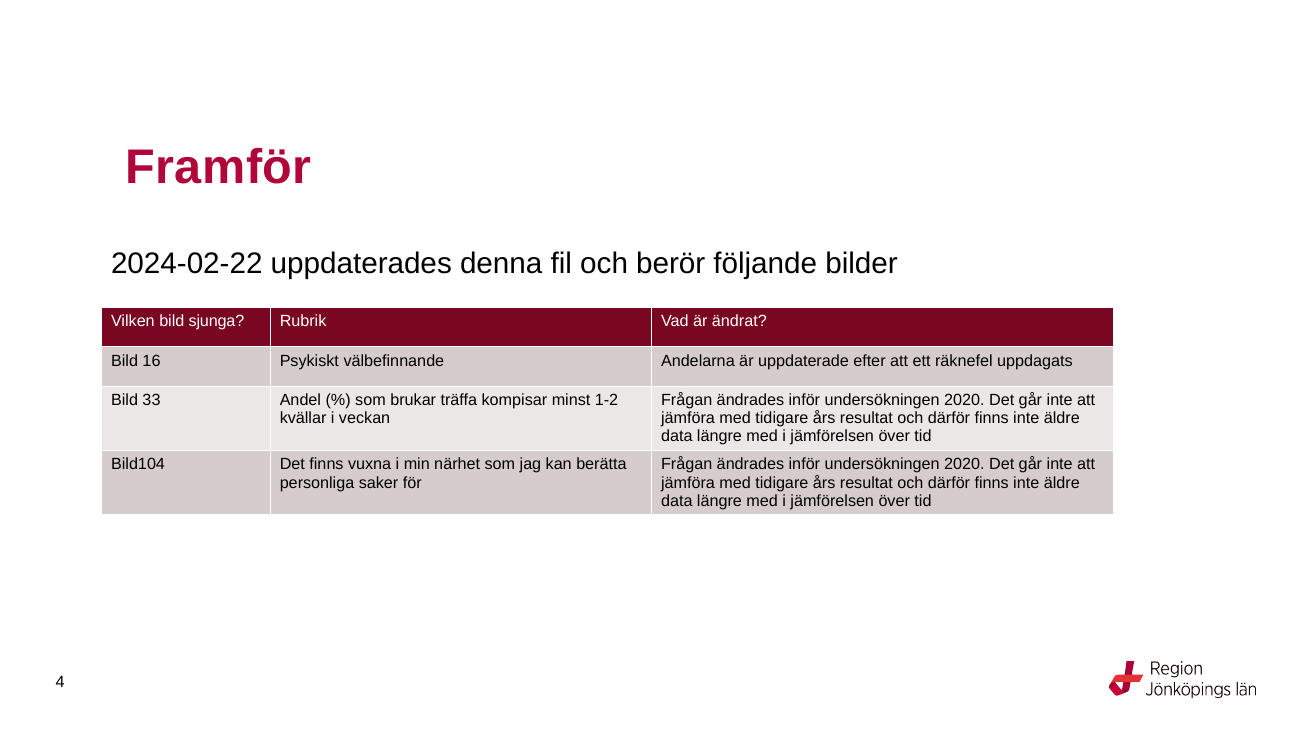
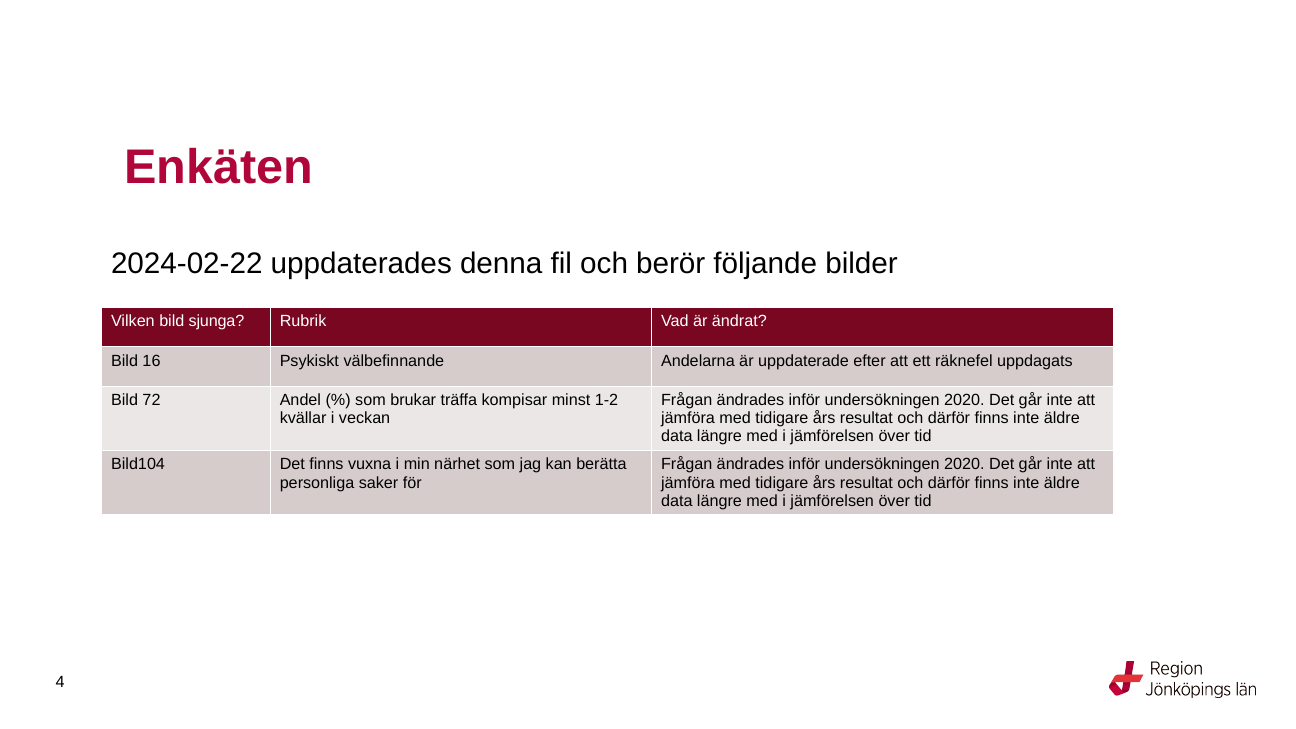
Framför: Framför -> Enkäten (219, 168)
33: 33 -> 72 (151, 400)
